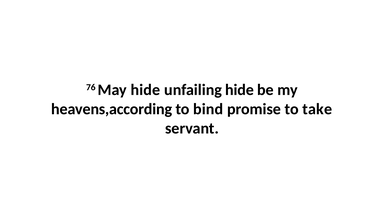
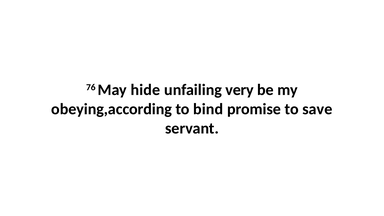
unfailing hide: hide -> very (240, 90)
heavens,according: heavens,according -> obeying,according (112, 109)
take: take -> save (317, 109)
